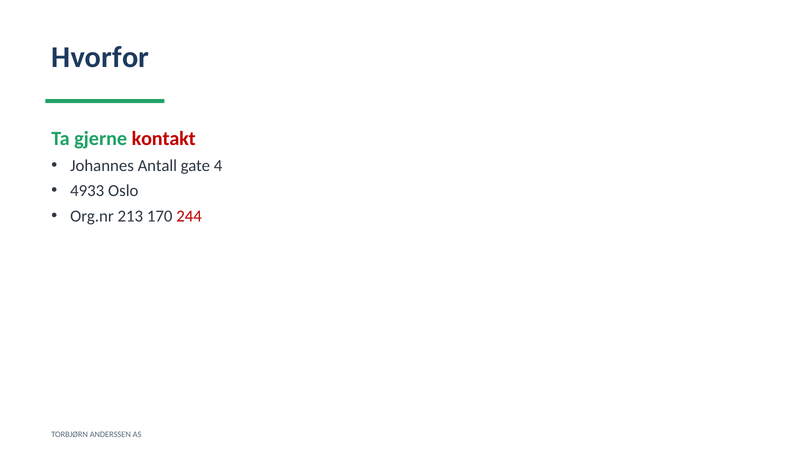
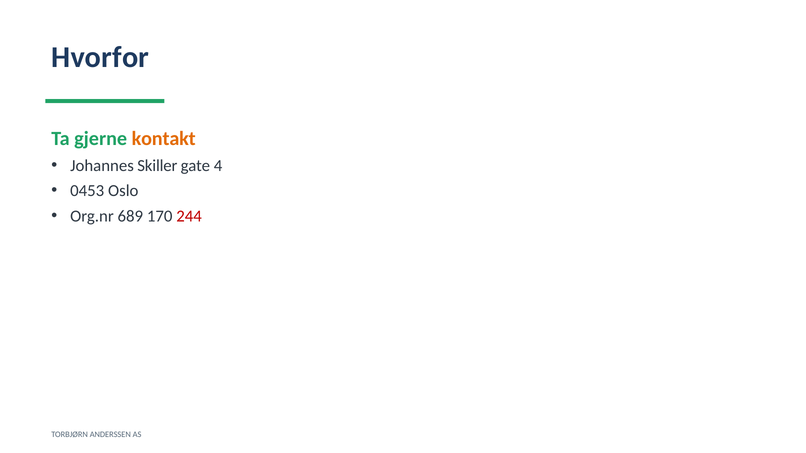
kontakt colour: red -> orange (164, 139)
Antall: Antall -> Skiller (157, 166)
4933: 4933 -> 0453 (87, 191)
213: 213 -> 689 (130, 216)
